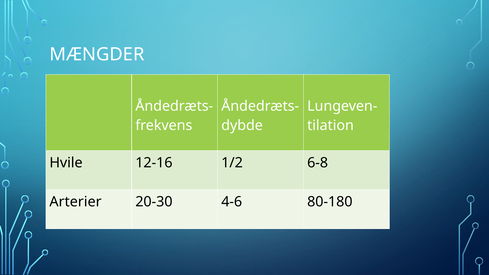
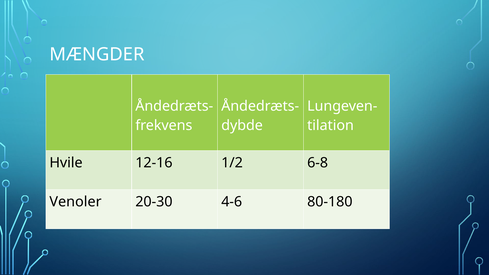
Arterier: Arterier -> Venoler (76, 202)
